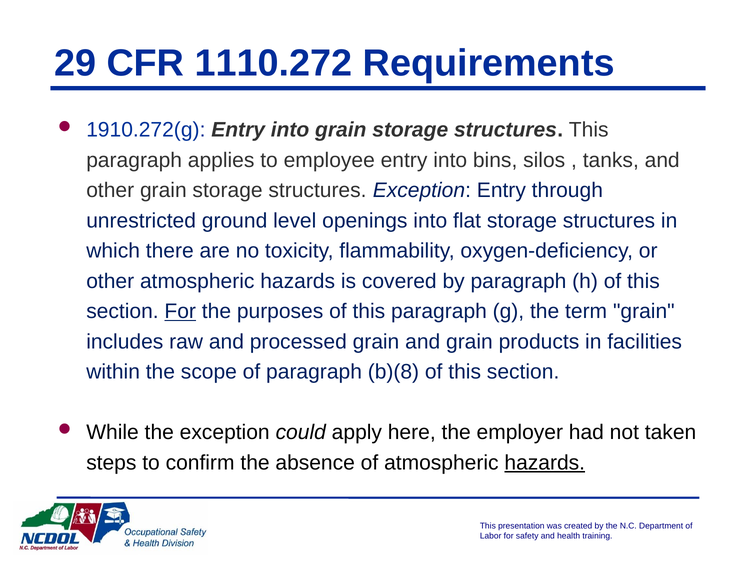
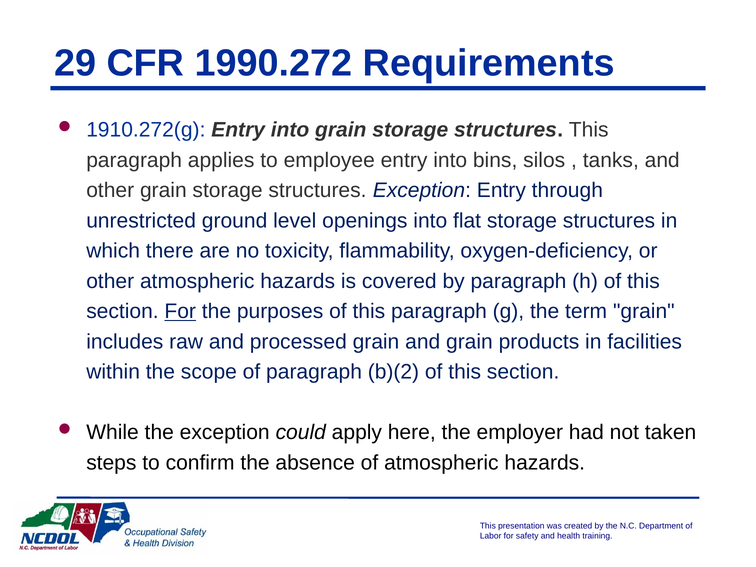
1110.272: 1110.272 -> 1990.272 (273, 63)
b)(8: b)(8 -> b)(2 (393, 372)
hazards underline: present -> none (545, 463)
